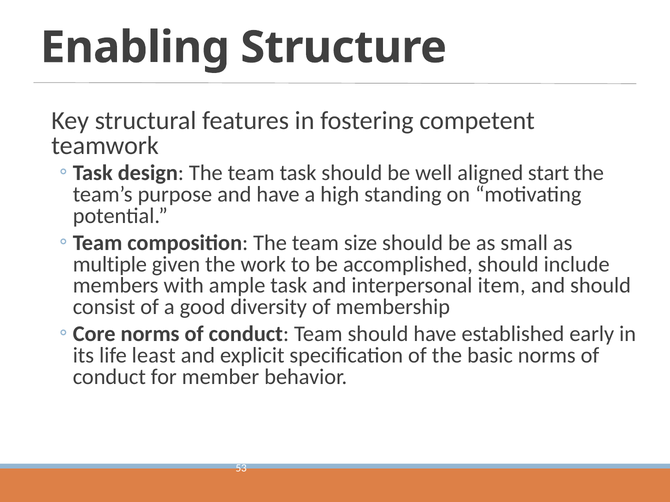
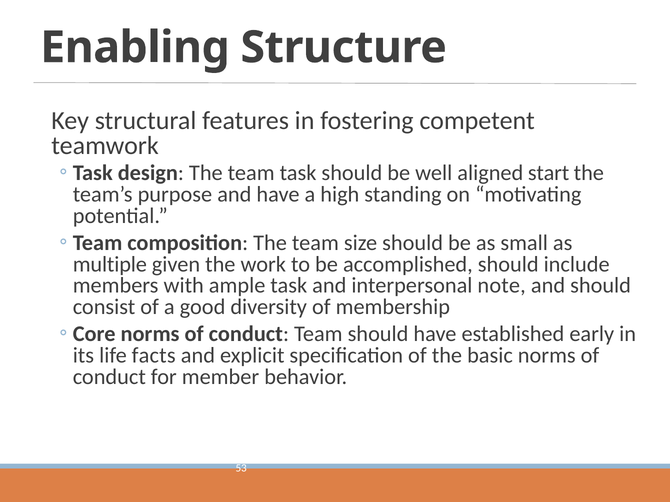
item: item -> note (502, 286)
least: least -> facts (154, 356)
